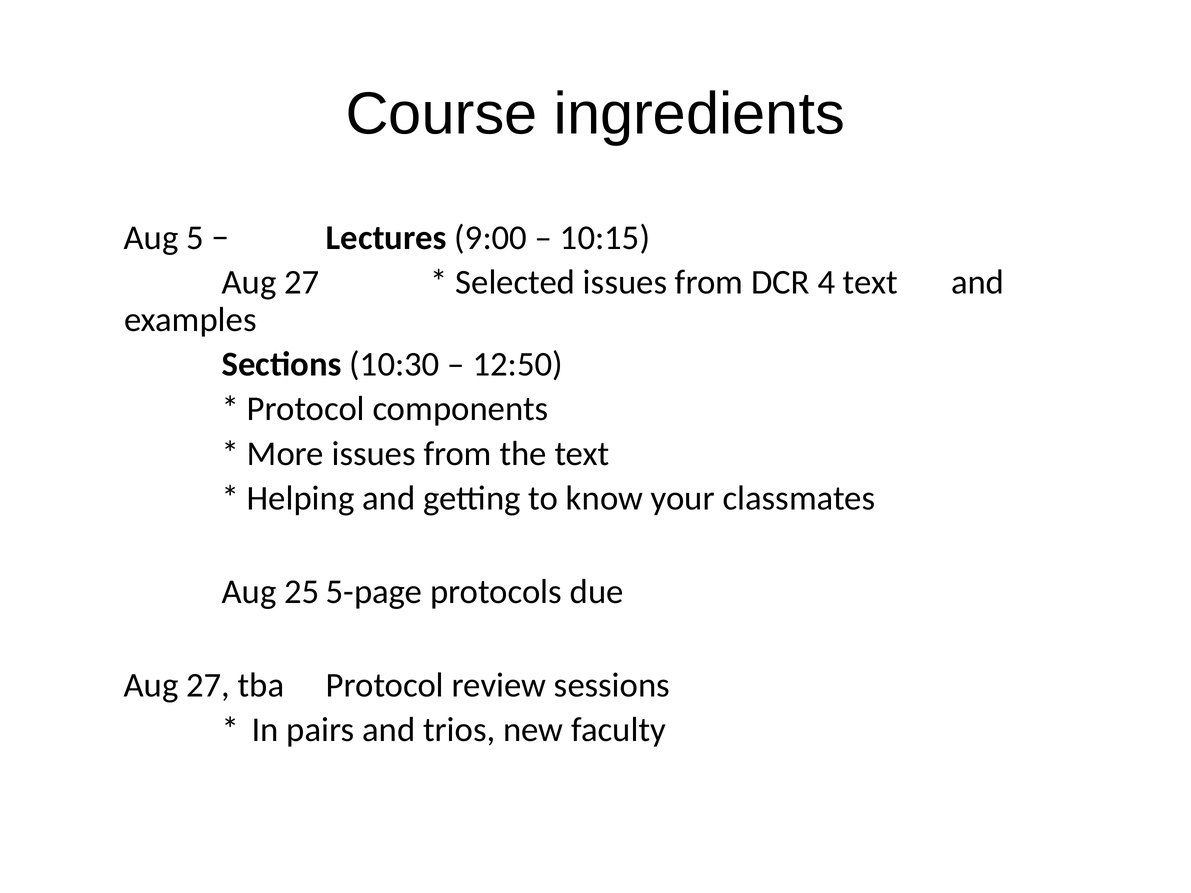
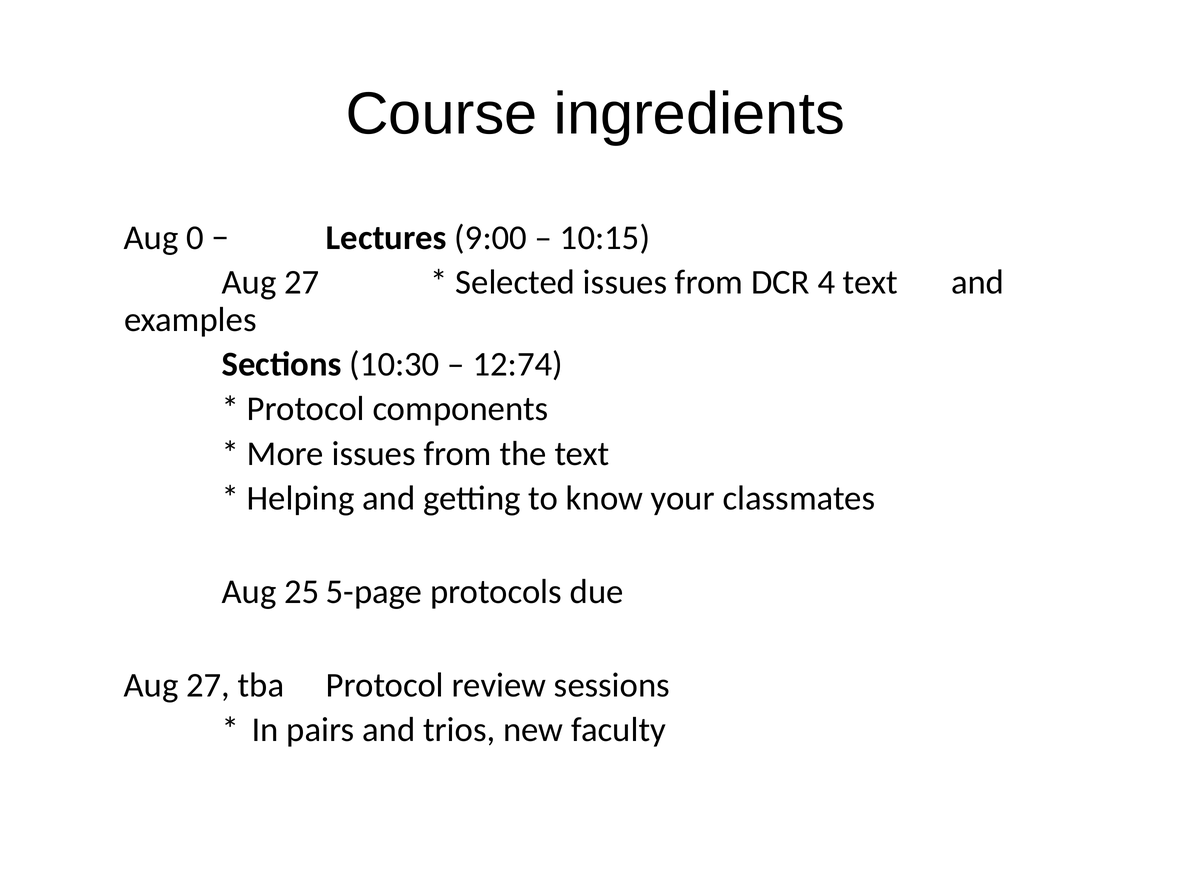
5: 5 -> 0 (195, 238)
12:50: 12:50 -> 12:74 (518, 364)
